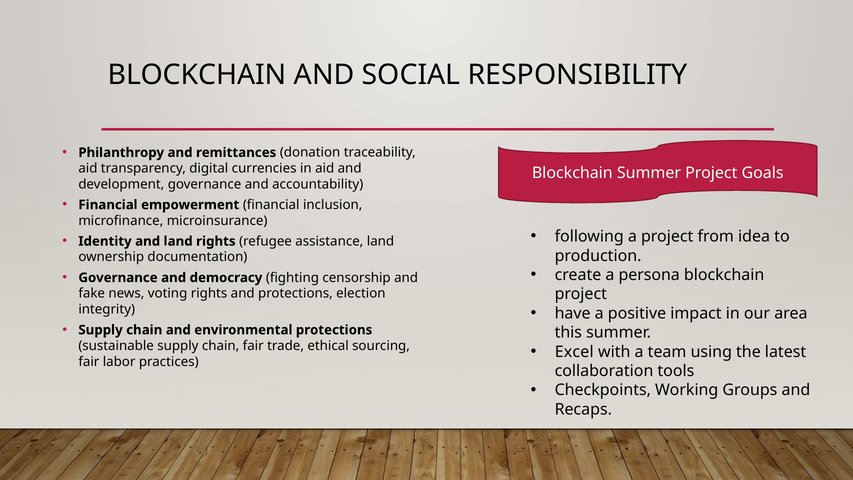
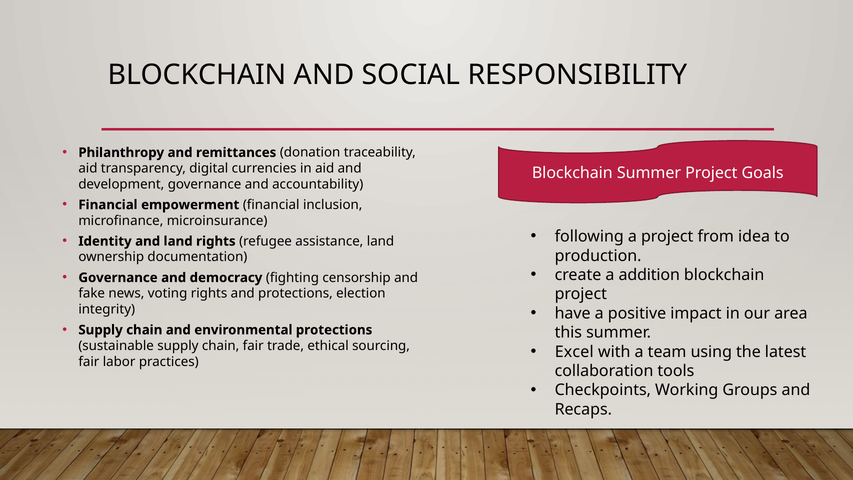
persona: persona -> addition (649, 275)
